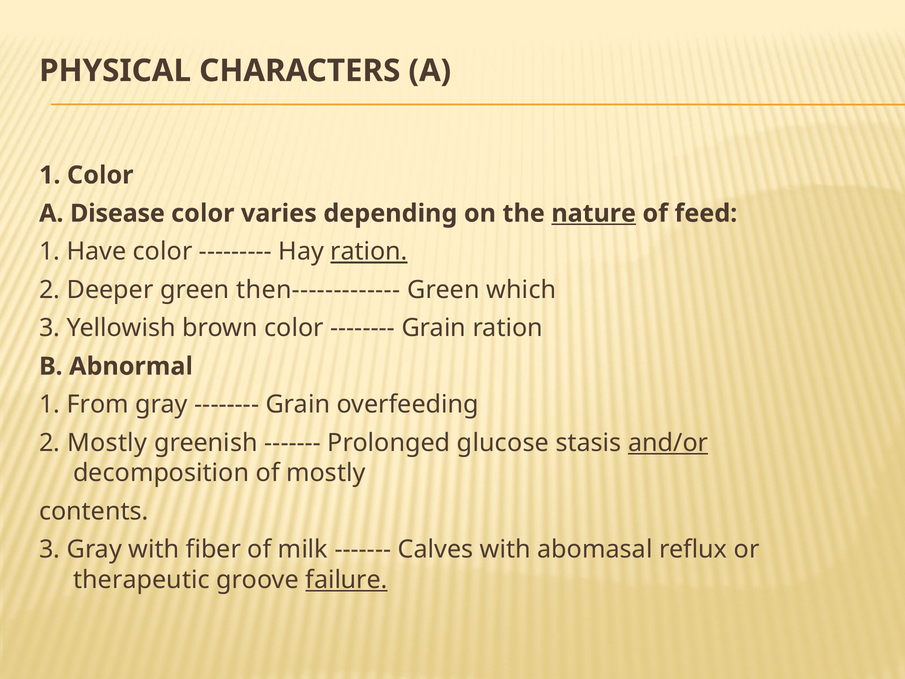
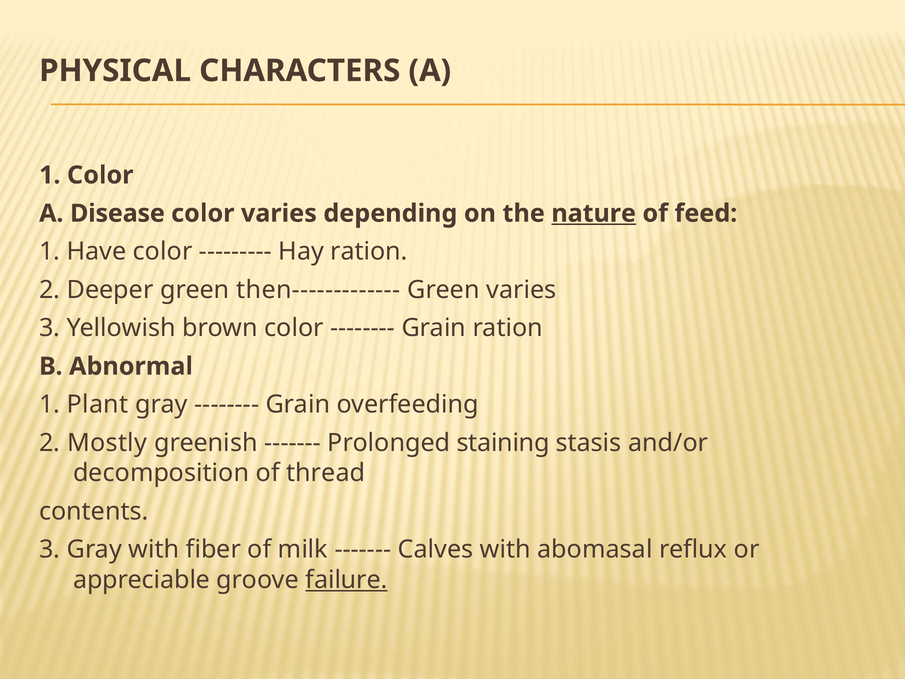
ration underline: present -> none (369, 252)
Green which: which -> varies (521, 290)
From: From -> Plant (98, 405)
glucose: glucose -> staining (503, 443)
and/or underline: present -> none (668, 443)
of mostly: mostly -> thread (326, 473)
therapeutic: therapeutic -> appreciable (142, 580)
